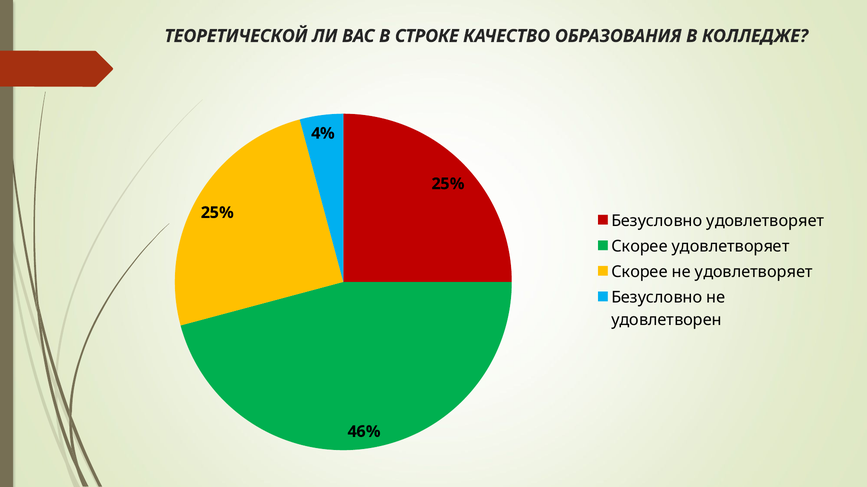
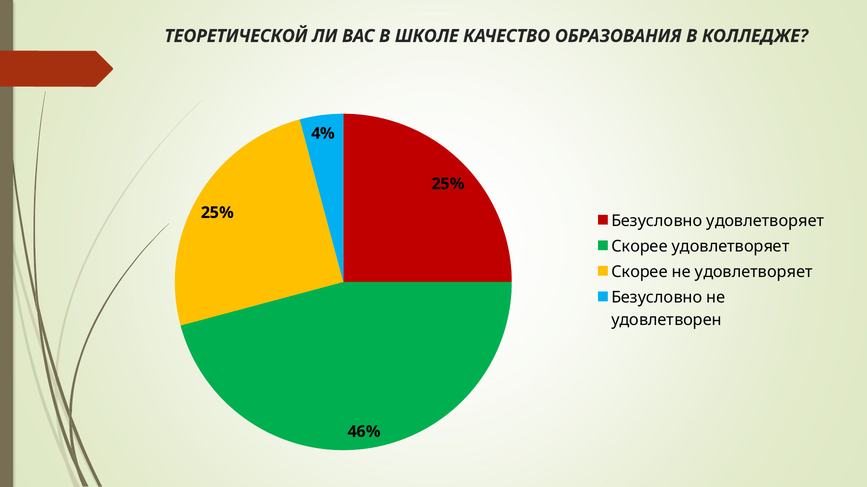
СТРОКЕ: СТРОКЕ -> ШКОЛЕ (427, 36)
